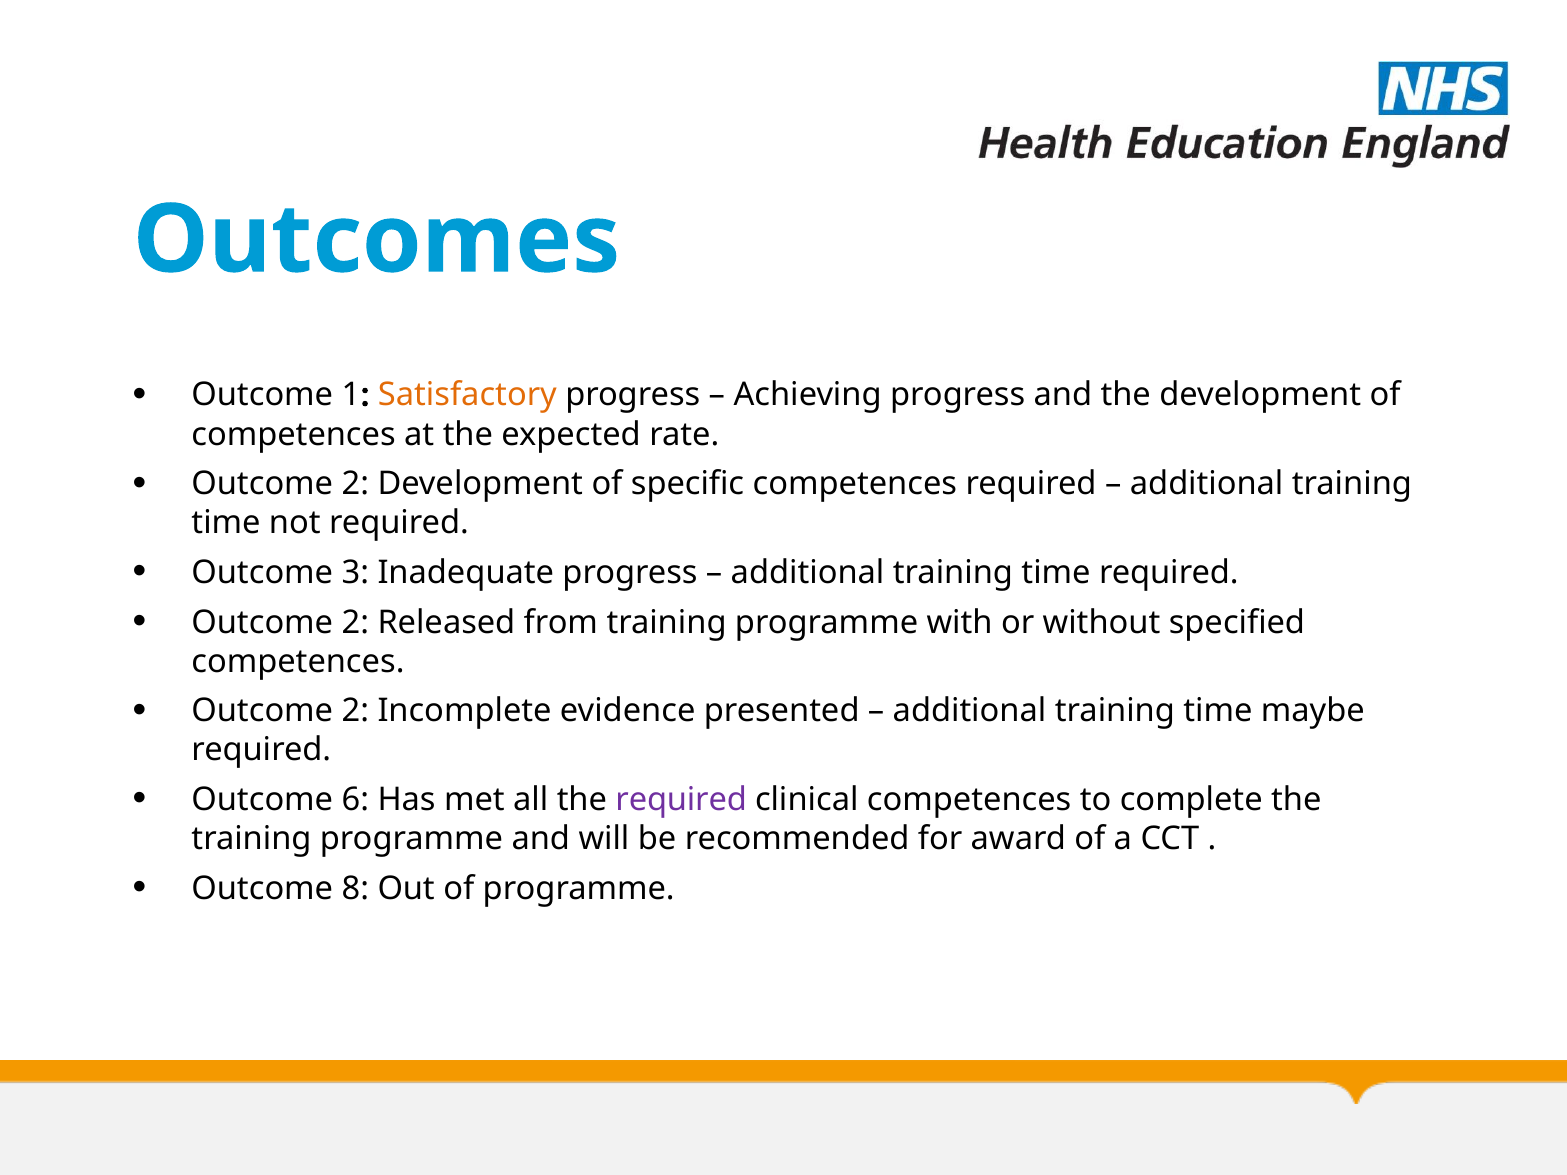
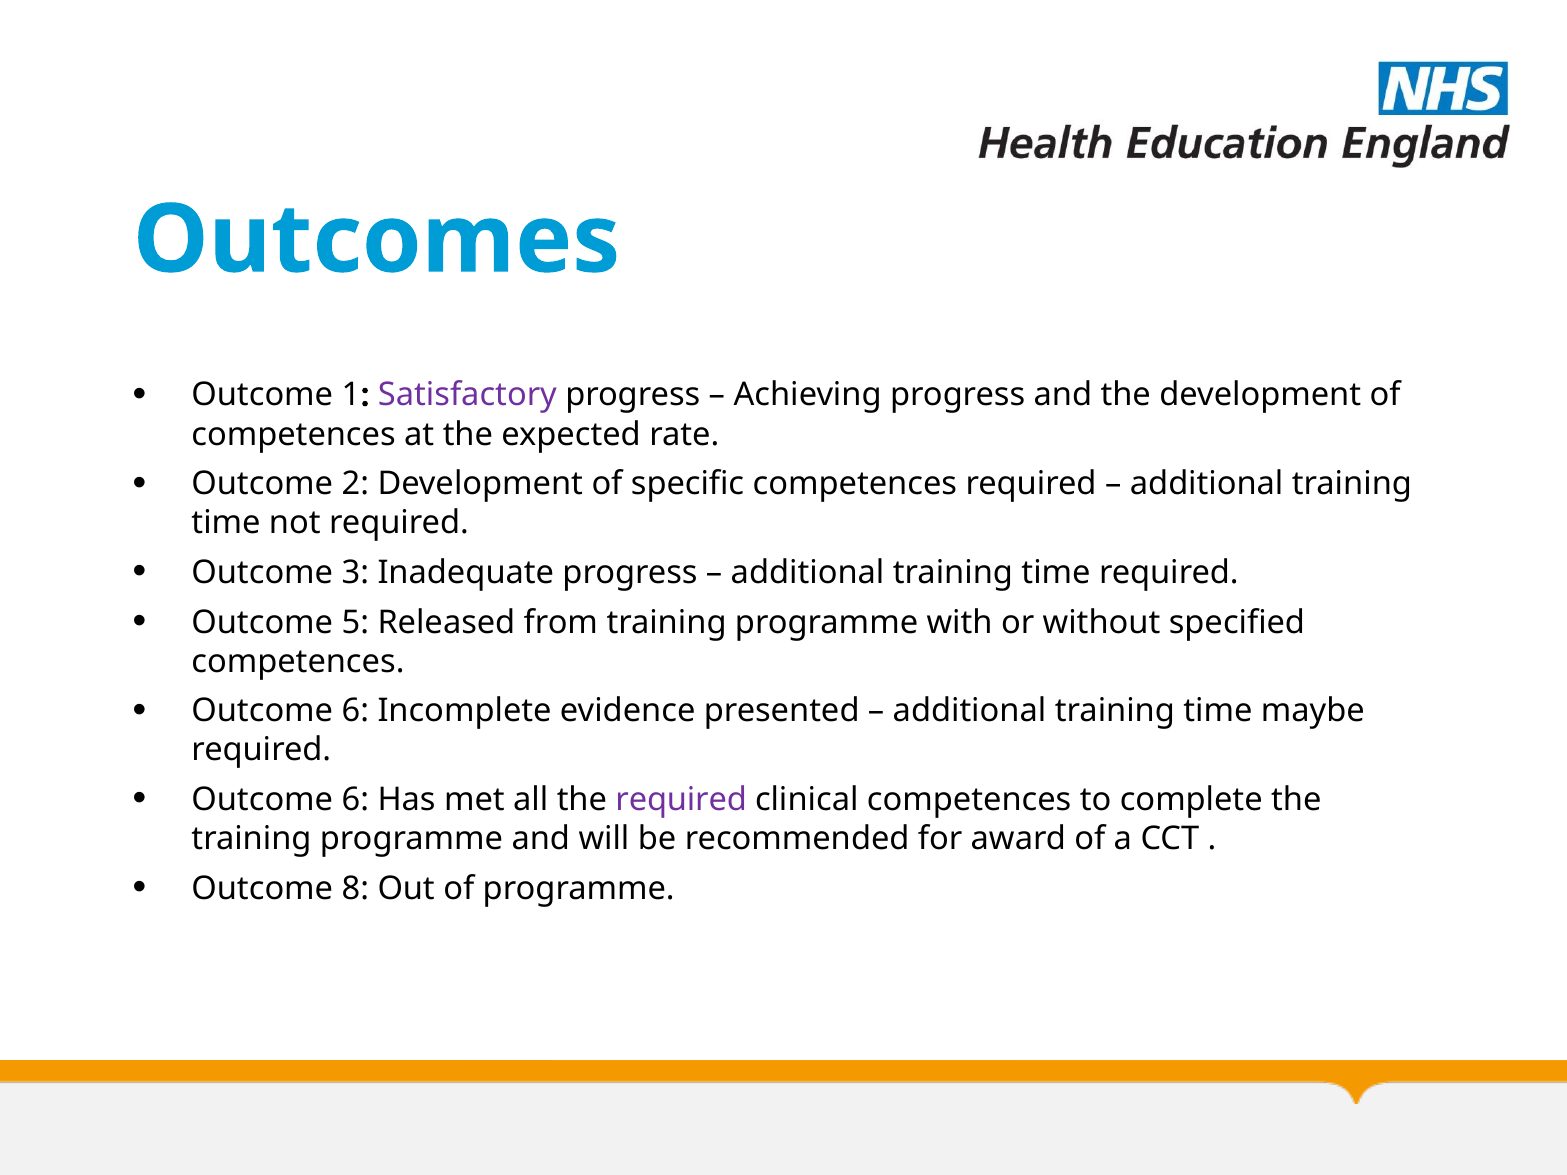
Satisfactory colour: orange -> purple (467, 395)
2: 2 -> 5 (355, 622)
2: 2 -> 6 (355, 711)
